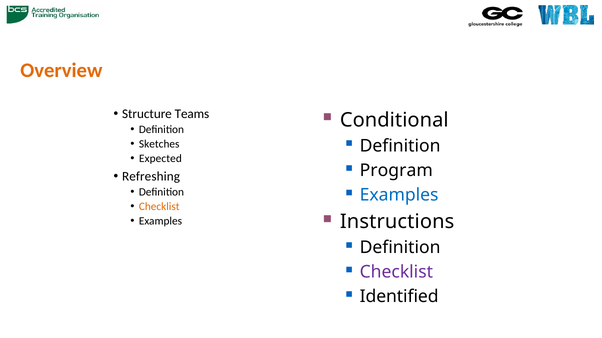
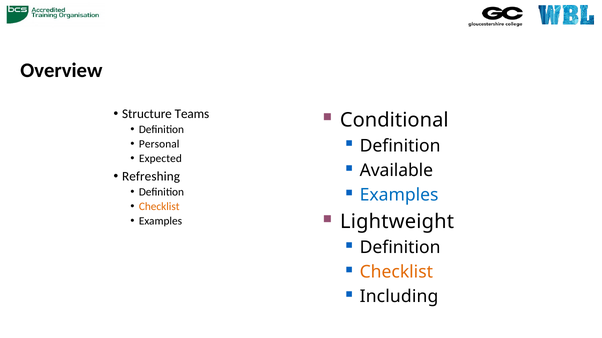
Overview colour: orange -> black (61, 71)
Sketches: Sketches -> Personal (159, 144)
Program: Program -> Available (396, 171)
Instructions: Instructions -> Lightweight (397, 222)
Checklist colour: purple -> orange (396, 273)
Identified: Identified -> Including (399, 297)
